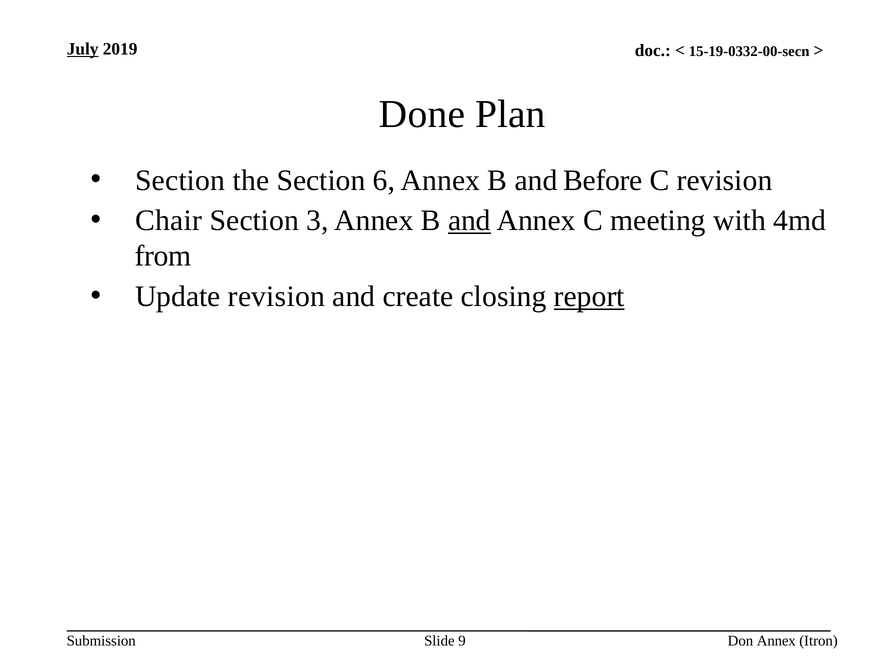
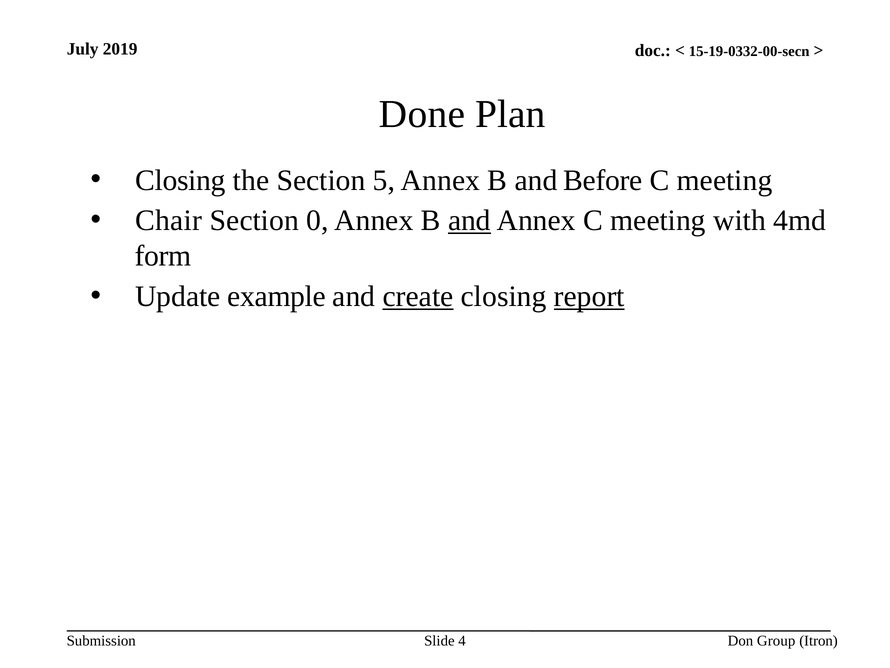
July underline: present -> none (83, 49)
Section: Section -> Closing (180, 180)
6: 6 -> 5 (384, 180)
revision: revision -> meeting (725, 180)
3: 3 -> 0 (317, 220)
from: from -> form (163, 256)
Update revision: revision -> example (277, 296)
create underline: none -> present (418, 296)
9: 9 -> 4 (462, 640)
Don Annex: Annex -> Group (776, 640)
